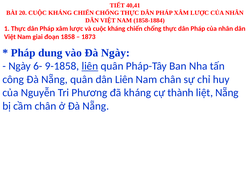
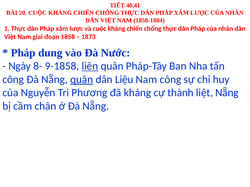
Đà Ngày: Ngày -> Nước (116, 53)
6-: 6- -> 8- (38, 66)
quân underline: none -> present (82, 80)
dân Liên: Liên -> Liệu (124, 80)
Nam chân: chân -> công (171, 80)
